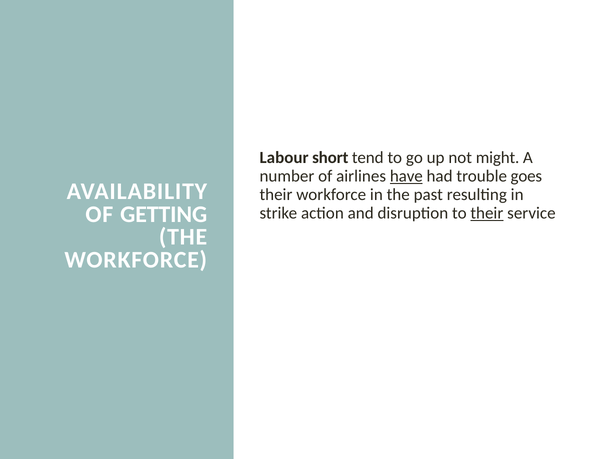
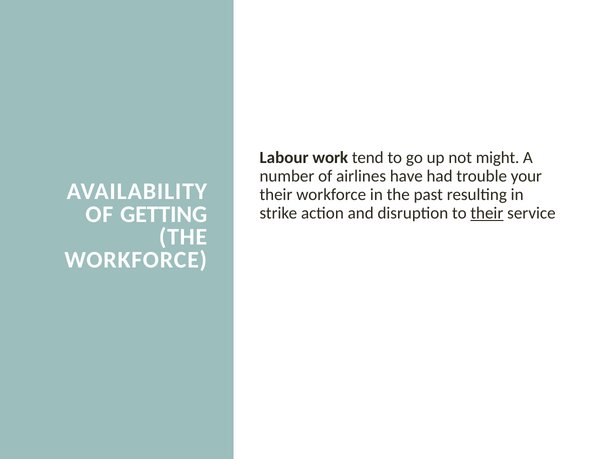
short: short -> work (330, 158)
have underline: present -> none (406, 176)
goes: goes -> your (526, 176)
